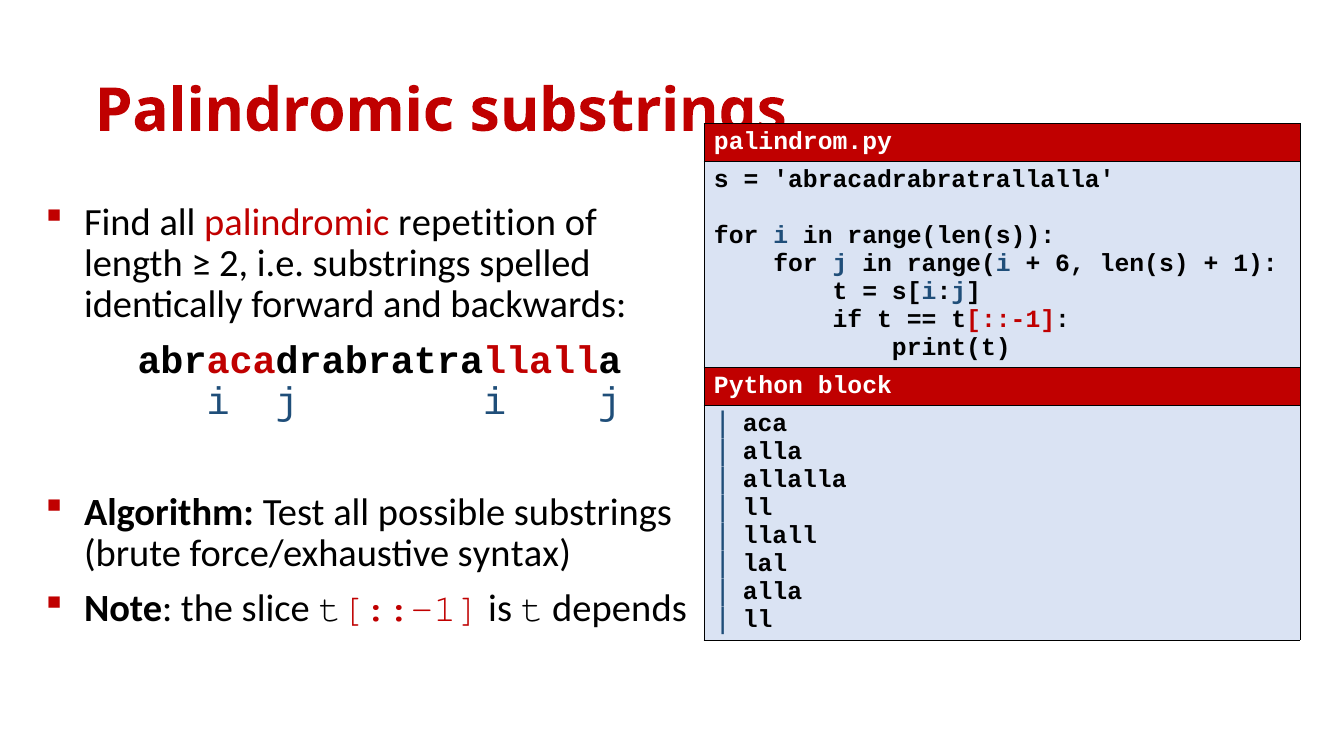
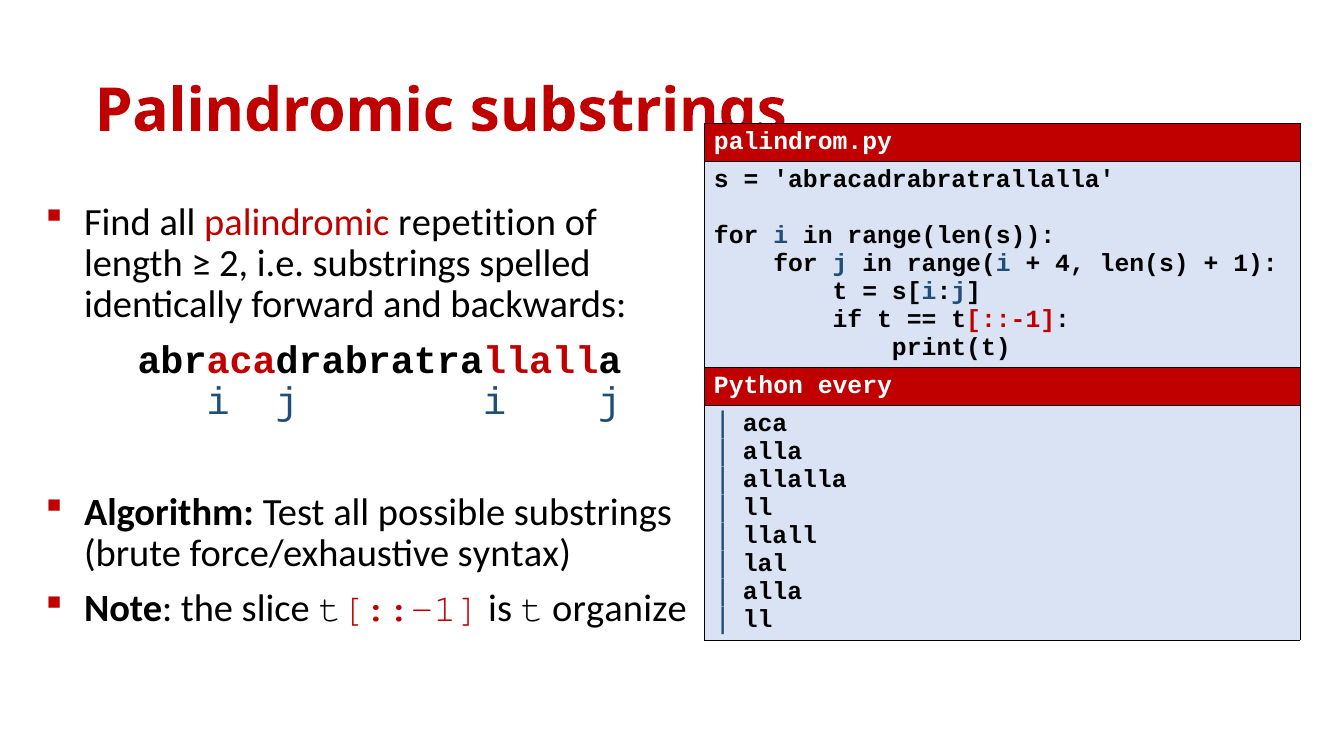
6: 6 -> 4 (1070, 263)
block: block -> every (855, 385)
depends: depends -> organize (619, 609)
